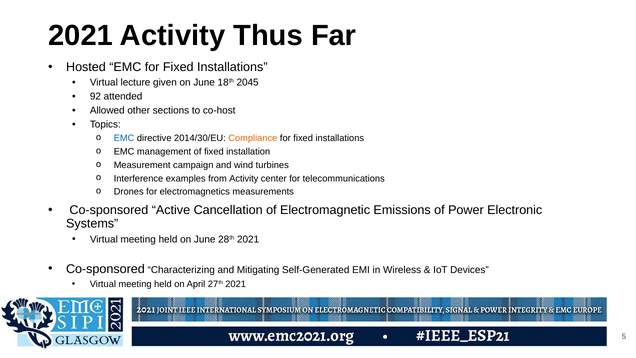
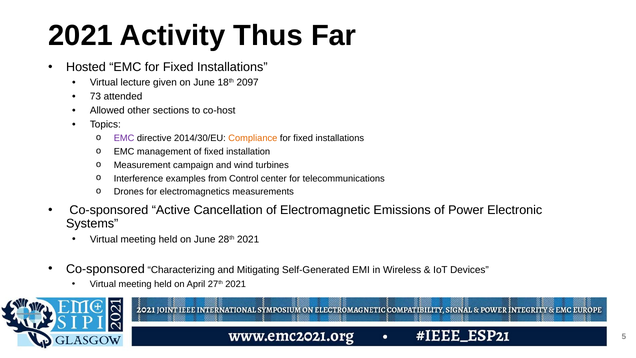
2045: 2045 -> 2097 (248, 82)
92: 92 -> 73 (95, 97)
EMC colour: blue -> purple (124, 138)
from Activity: Activity -> Control (244, 178)
